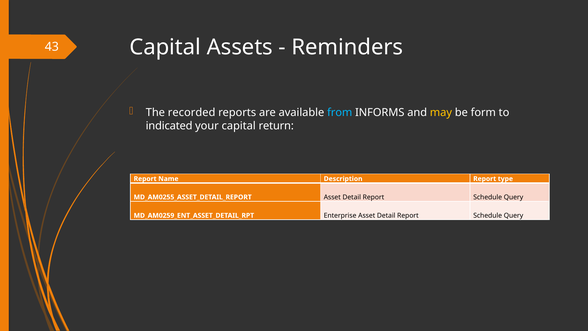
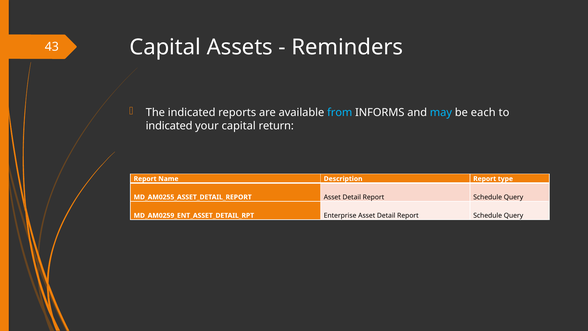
The recorded: recorded -> indicated (192, 112)
may colour: yellow -> light blue (441, 112)
form: form -> each (483, 112)
